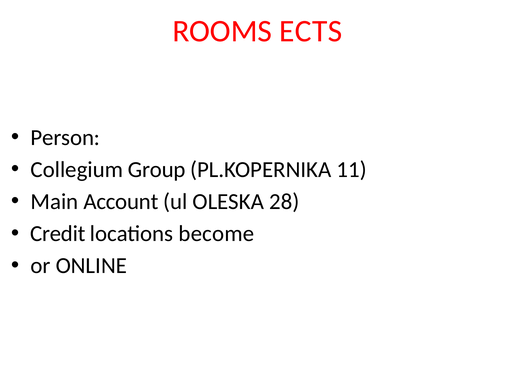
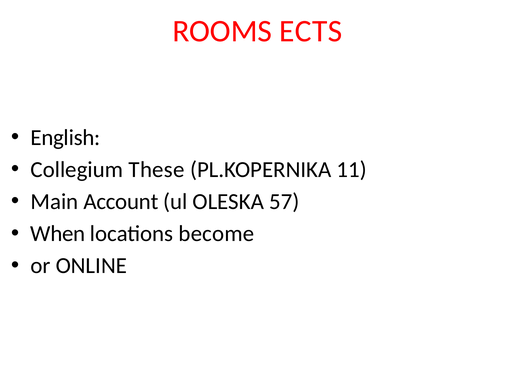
Person: Person -> English (65, 138)
Group: Group -> These (157, 170)
28: 28 -> 57 (284, 202)
Credit: Credit -> When (58, 234)
